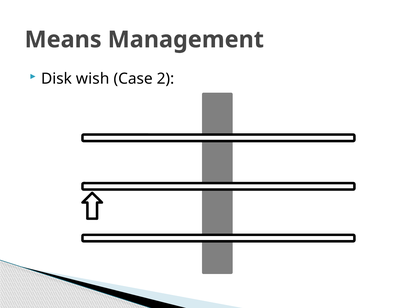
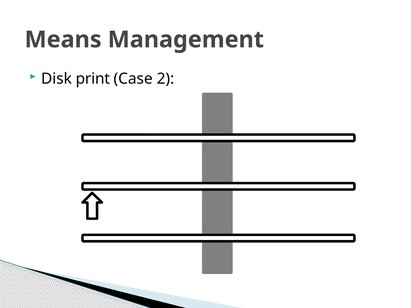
wish: wish -> print (93, 79)
